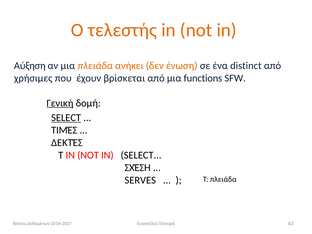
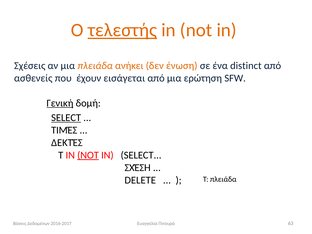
τελεστής underline: none -> present (122, 30)
Αύξηση: Αύξηση -> Σχέσεις (30, 66)
χρήσιμες: χρήσιμες -> ασθενείς (33, 78)
βρίσκεται: βρίσκεται -> εισάγεται (124, 78)
functions: functions -> ερώτηση (203, 78)
NOT underline: none -> present (88, 155)
SERVES: SERVES -> DELETE (140, 180)
